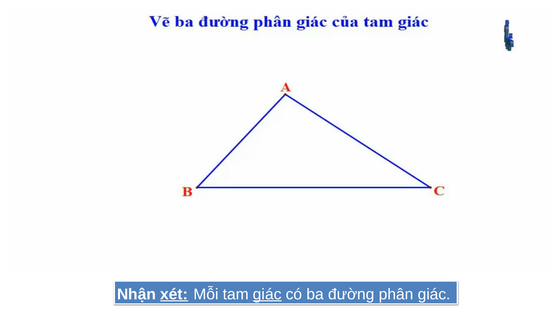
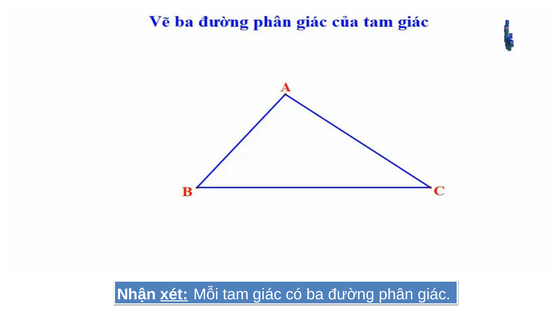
giác underline: present -> none (267, 294)
